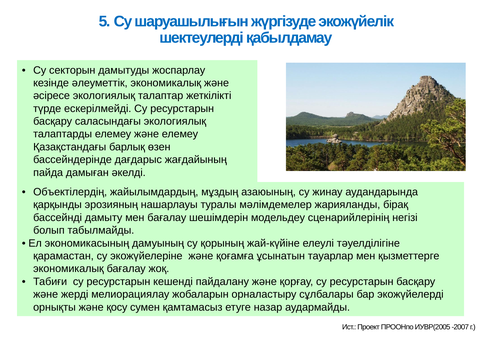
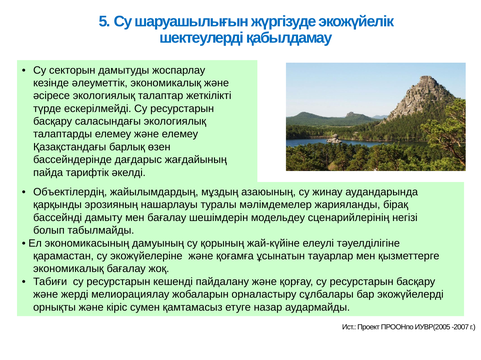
дамыған: дамыған -> тарифтік (87, 173)
қосу: қосу -> кіріс (117, 308)
